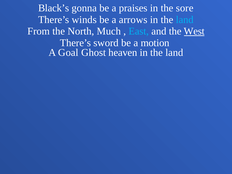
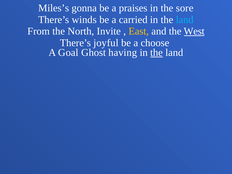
Black’s: Black’s -> Miles’s (54, 8)
arrows: arrows -> carried (133, 20)
Much: Much -> Invite (109, 31)
East colour: light blue -> yellow (139, 31)
sword: sword -> joyful (106, 43)
motion: motion -> choose (155, 43)
heaven: heaven -> having (123, 53)
the underline: none -> present (157, 53)
